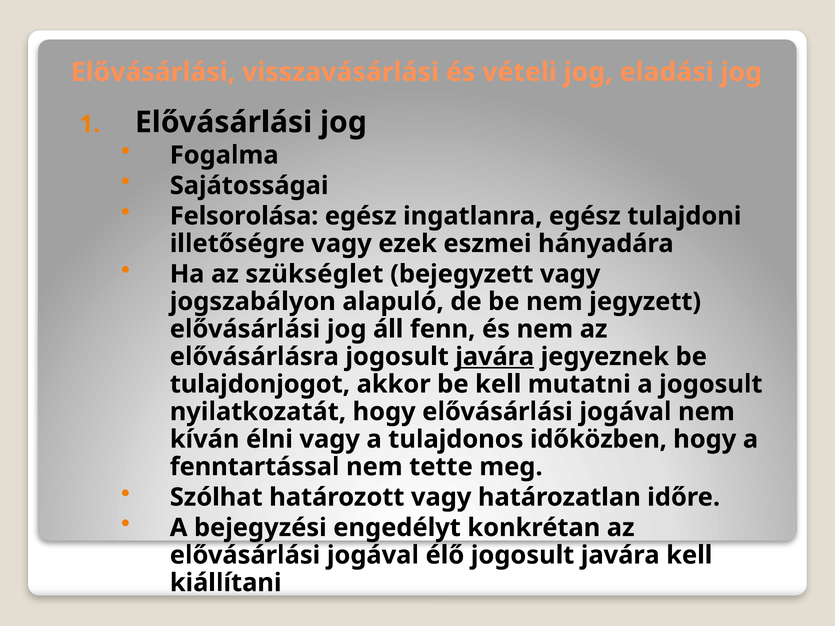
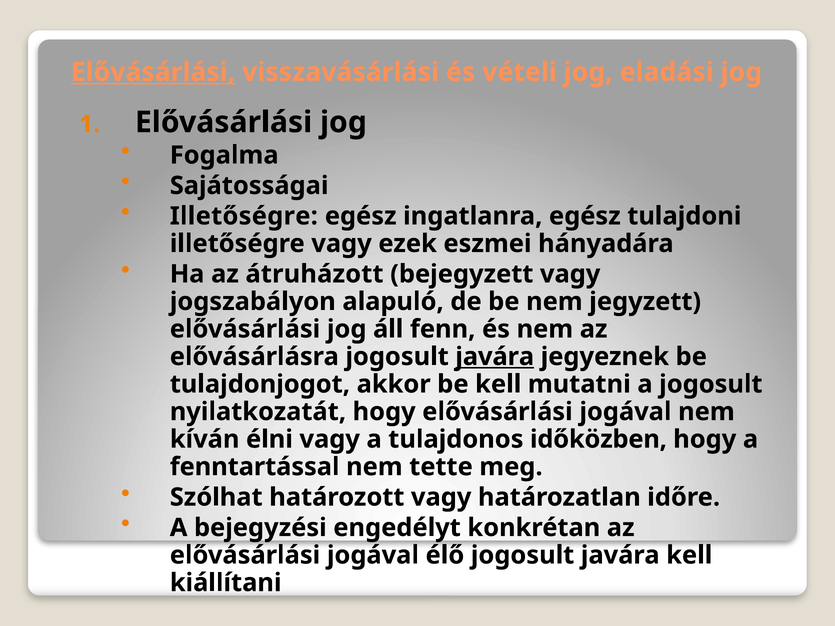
Elővásárlási underline: none -> present (153, 72)
Felsorolása: Felsorolása -> Illetőségre (244, 216)
szükséglet: szükséglet -> átruházott (314, 274)
